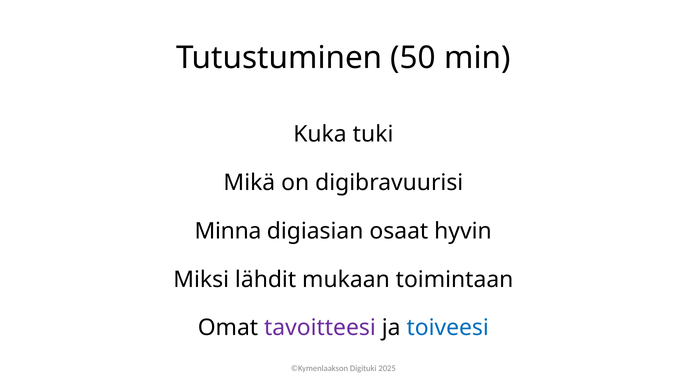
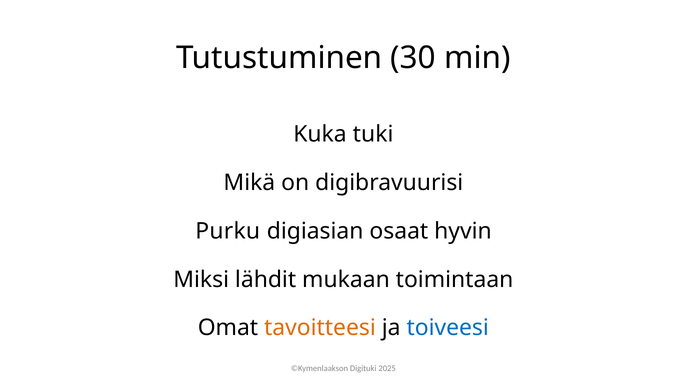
50: 50 -> 30 (413, 58)
Minna: Minna -> Purku (228, 231)
tavoitteesi colour: purple -> orange (320, 328)
